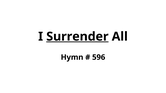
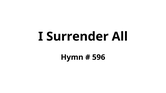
Surrender underline: present -> none (77, 37)
